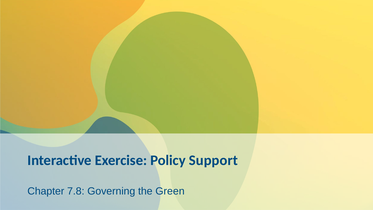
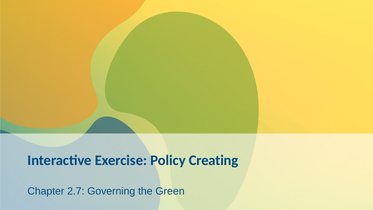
Support: Support -> Creating (214, 160)
7.8: 7.8 -> 2.7 (76, 191)
